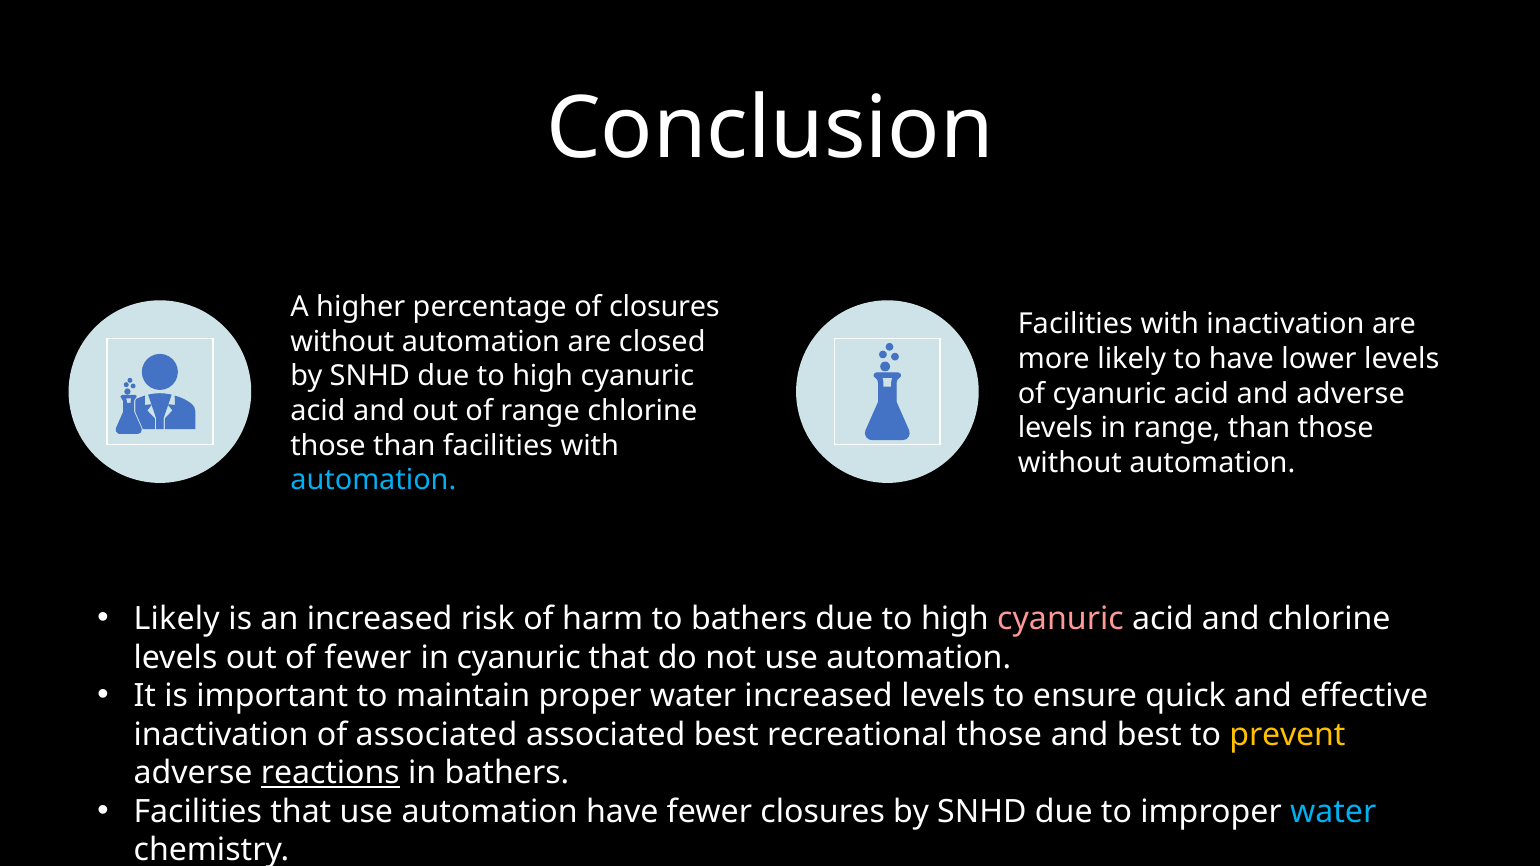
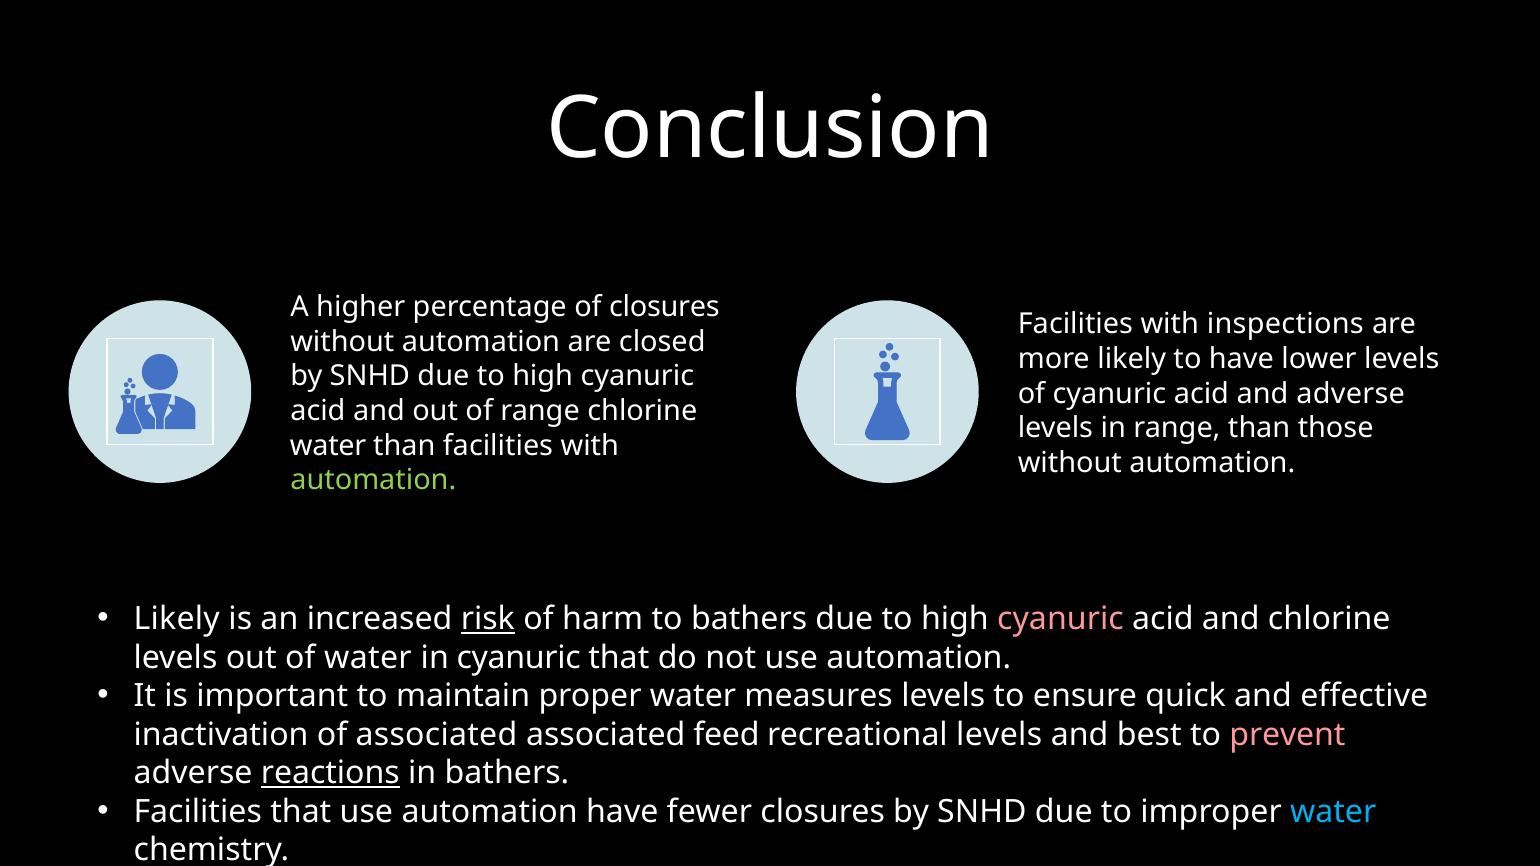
with inactivation: inactivation -> inspections (1285, 324)
those: those -> water (328, 446)
automation colour: light blue -> light green (373, 480)
risk underline: none -> present (488, 619)
of fewer: fewer -> water (368, 658)
water increased: increased -> measures (819, 696)
associated best: best -> feed (726, 735)
recreational those: those -> levels (999, 735)
prevent colour: yellow -> pink (1287, 735)
